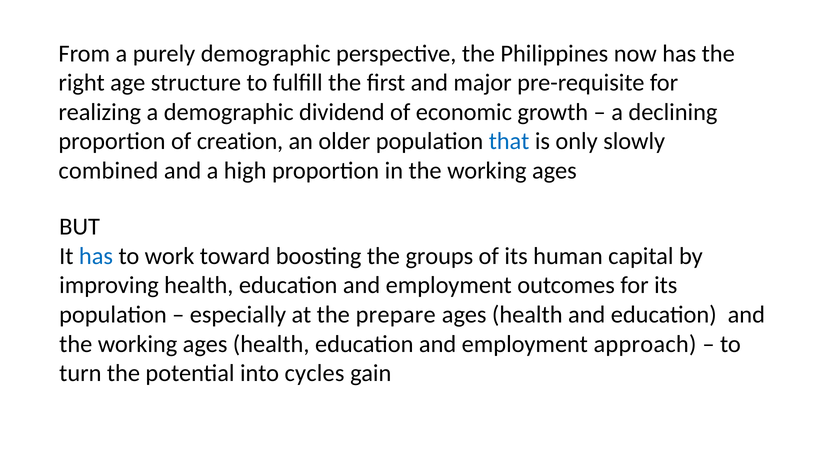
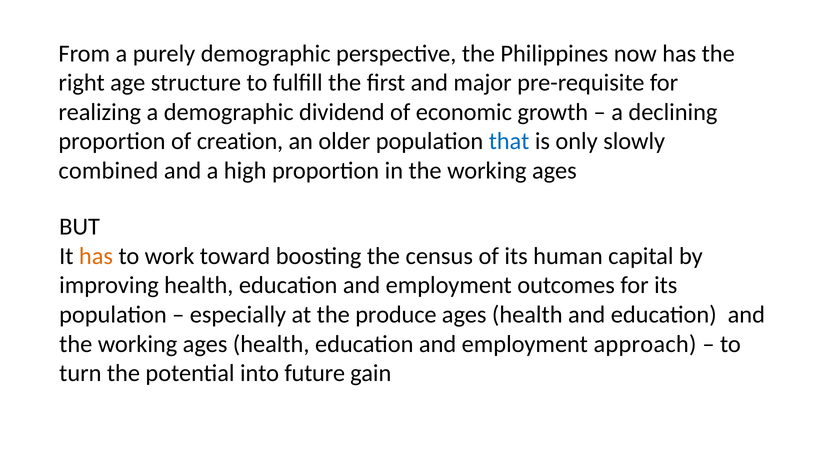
has colour: blue -> orange (96, 256)
groups: groups -> census (439, 256)
prepare: prepare -> produce (396, 315)
cycles: cycles -> future (315, 373)
